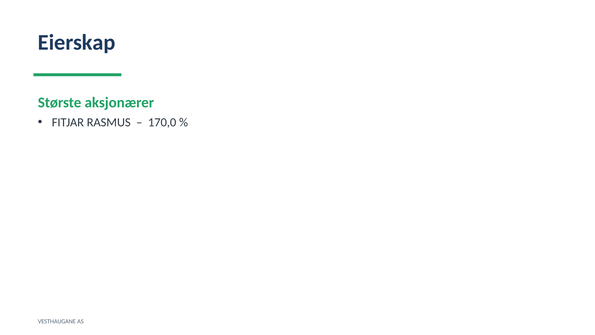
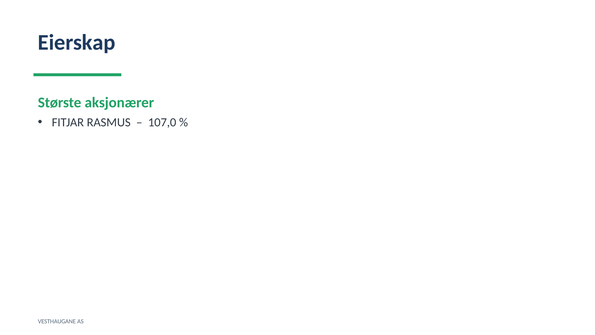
170,0: 170,0 -> 107,0 (162, 122)
